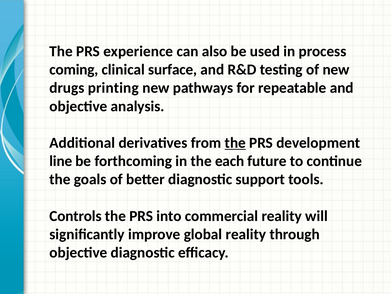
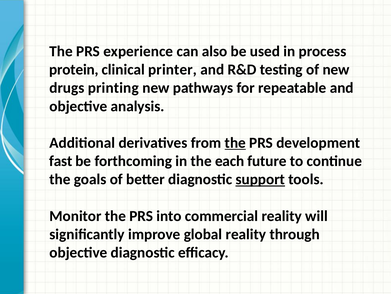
coming: coming -> protein (74, 69)
surface: surface -> printer (172, 69)
line: line -> fast (61, 161)
support underline: none -> present (260, 179)
Controls: Controls -> Monitor (75, 216)
